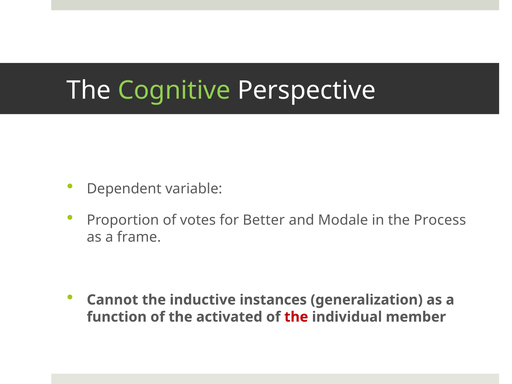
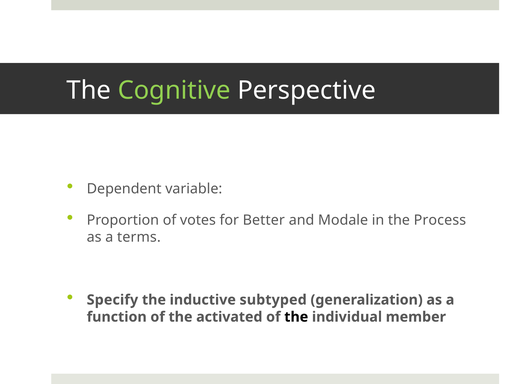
frame: frame -> terms (139, 237)
Cannot: Cannot -> Specify (112, 300)
instances: instances -> subtyped (273, 300)
the colour: red -> black (296, 317)
